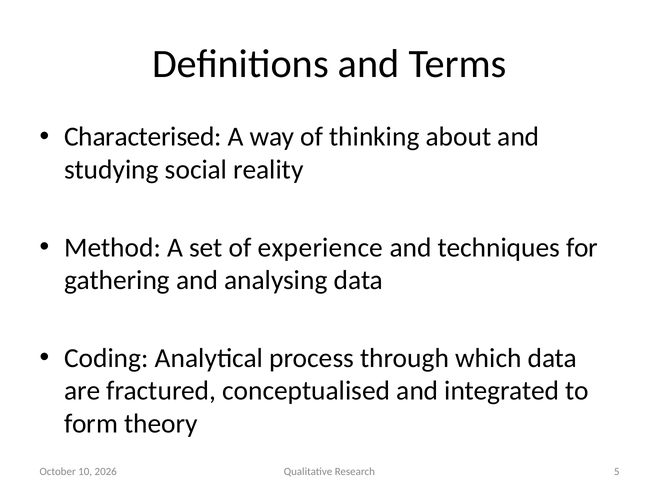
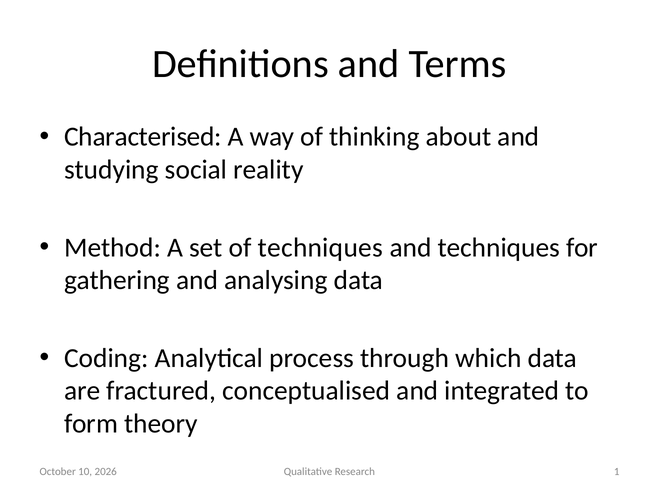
of experience: experience -> techniques (320, 248)
5: 5 -> 1 (617, 472)
